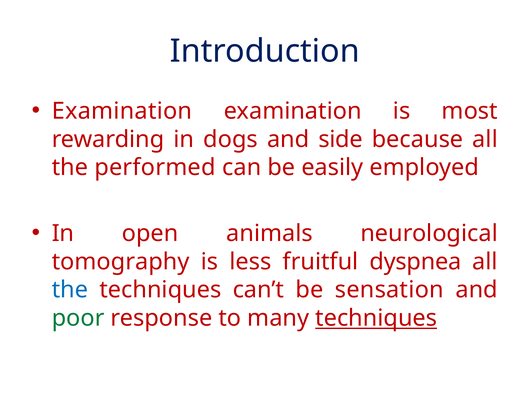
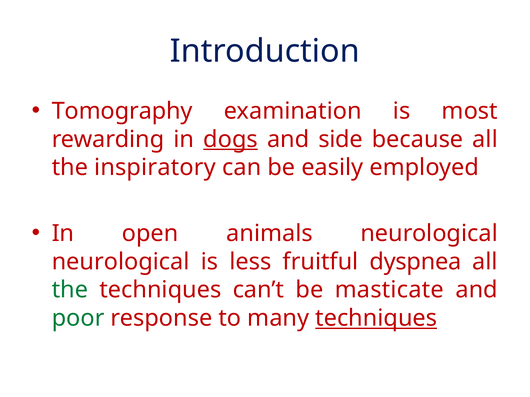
Examination: Examination -> Tomography (122, 111)
dogs underline: none -> present (231, 139)
performed: performed -> inspiratory (155, 168)
tomography: tomography -> neurological (121, 262)
the colour: blue -> green (70, 290)
sensation: sensation -> masticate (389, 290)
